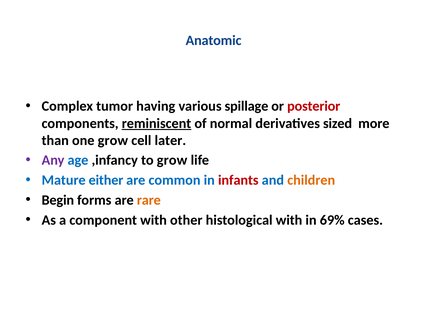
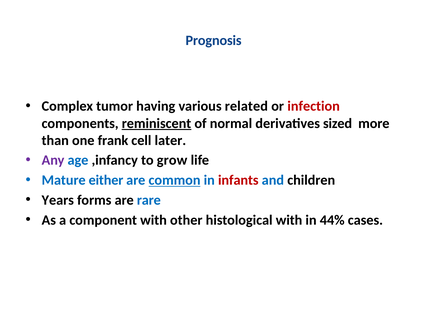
Anatomic: Anatomic -> Prognosis (214, 41)
spillage: spillage -> related (246, 106)
posterior: posterior -> infection (314, 106)
one grow: grow -> frank (113, 140)
common underline: none -> present (175, 180)
children colour: orange -> black (311, 180)
Begin: Begin -> Years (58, 200)
rare colour: orange -> blue (149, 200)
69%: 69% -> 44% (332, 220)
